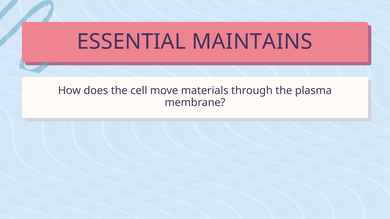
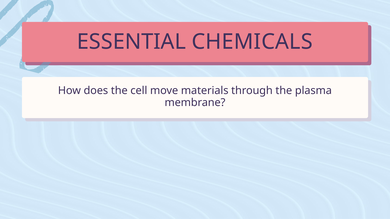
MAINTAINS: MAINTAINS -> CHEMICALS (252, 42)
